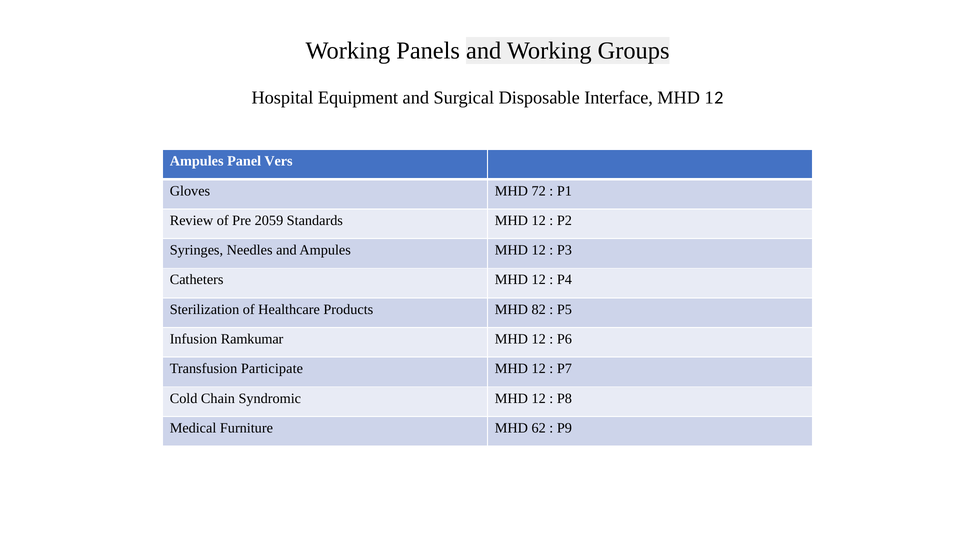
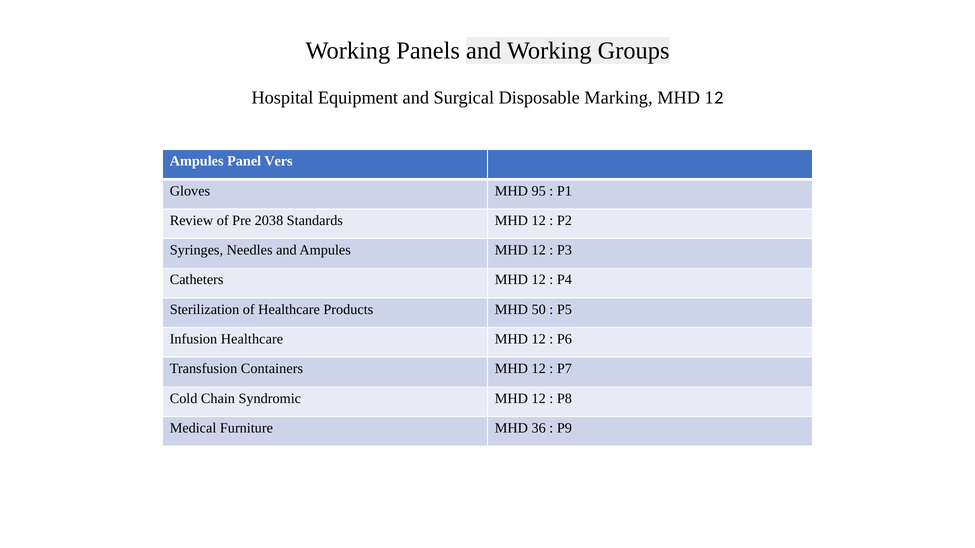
Interface: Interface -> Marking (618, 98)
72: 72 -> 95 (539, 191)
2059: 2059 -> 2038 (269, 221)
82: 82 -> 50 (539, 310)
Infusion Ramkumar: Ramkumar -> Healthcare (252, 339)
Participate: Participate -> Containers (272, 369)
62: 62 -> 36 (539, 428)
